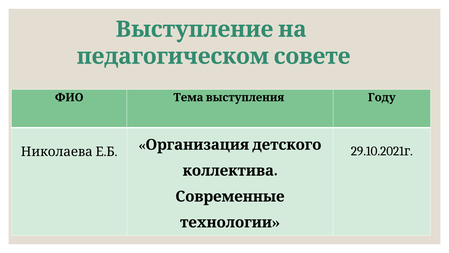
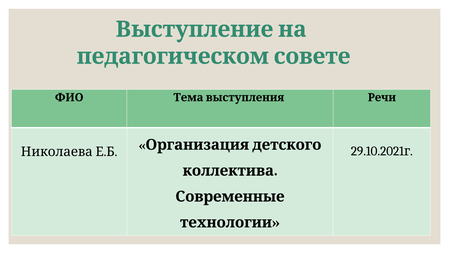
Году: Году -> Речи (382, 97)
